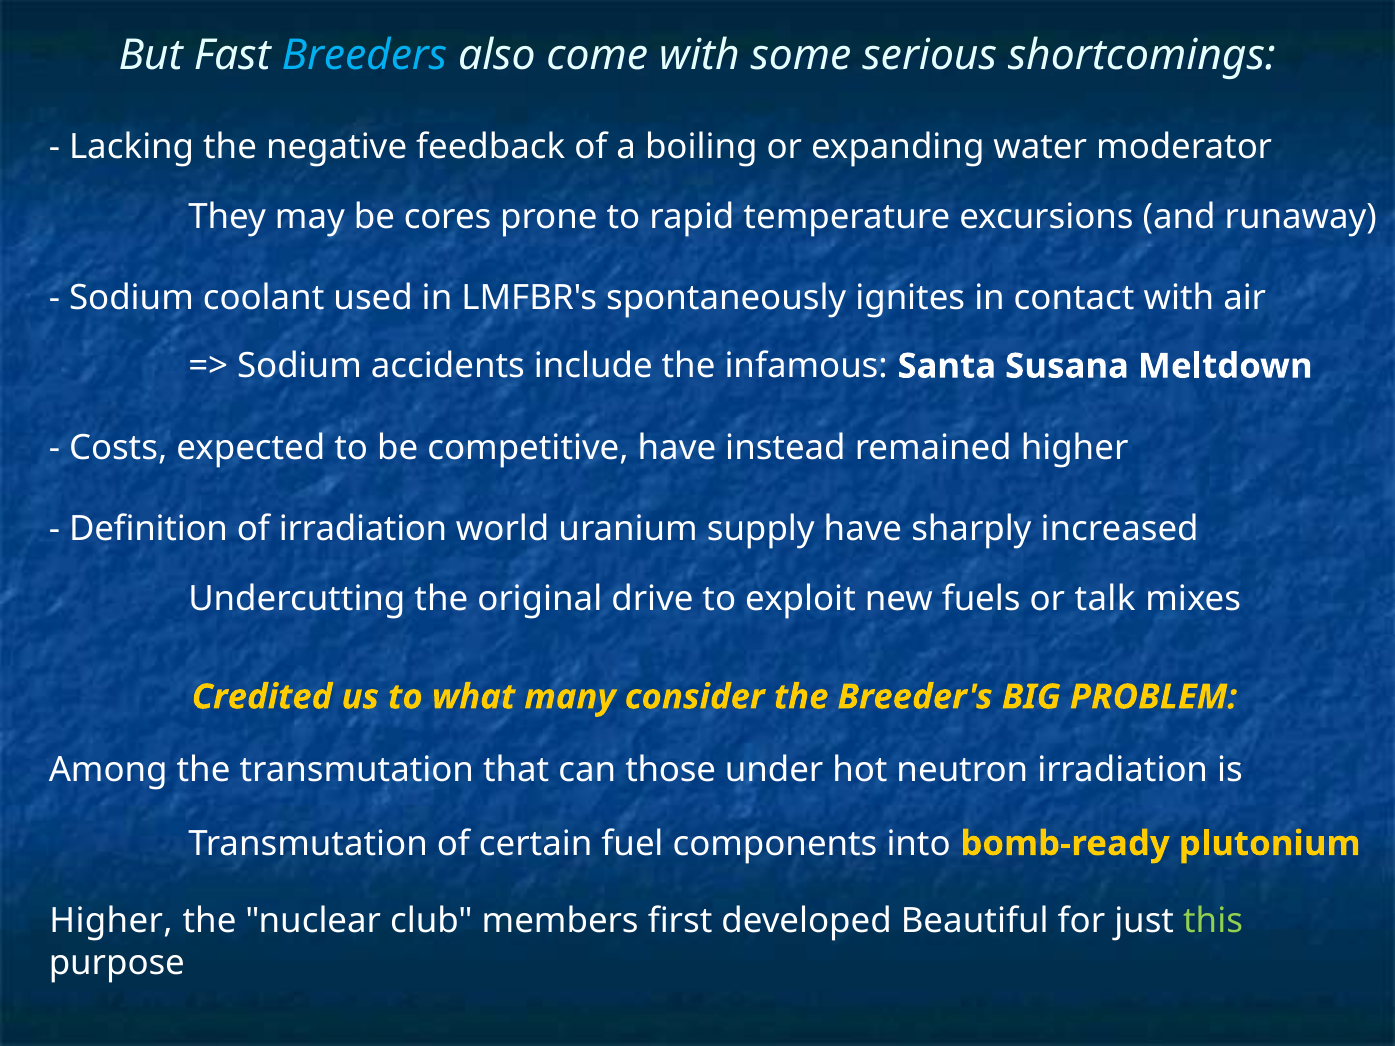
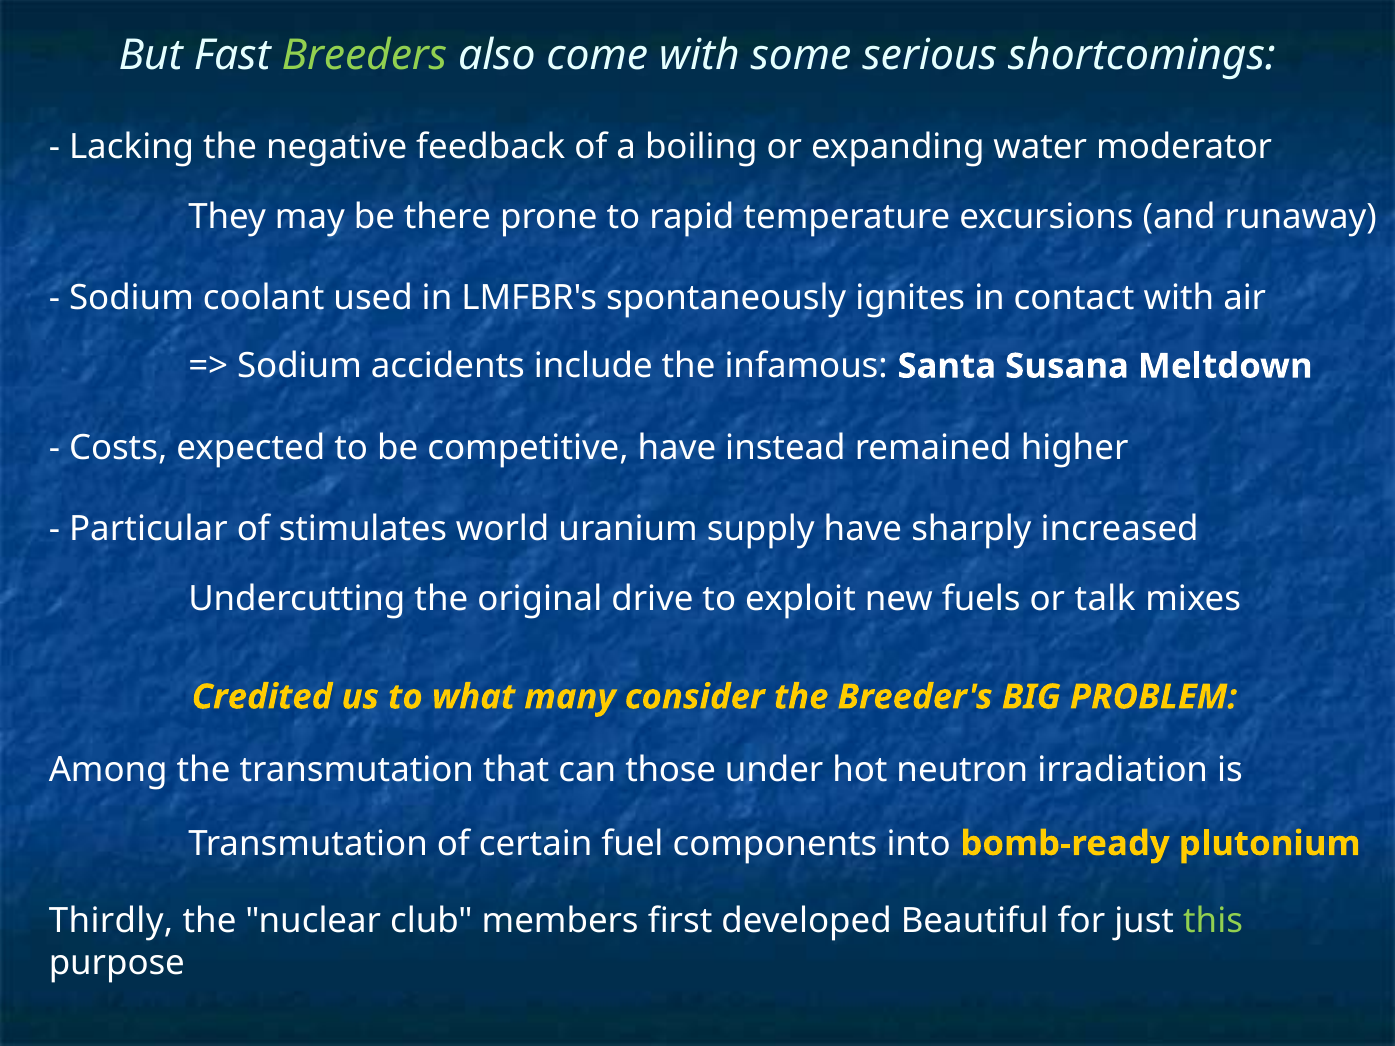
Breeders colour: light blue -> light green (364, 55)
cores: cores -> there (448, 217)
Definition: Definition -> Particular (148, 529)
of irradiation: irradiation -> stimulates (363, 529)
Higher: Higher -> Thirdly (111, 921)
